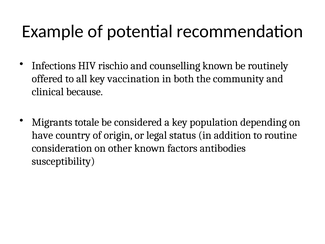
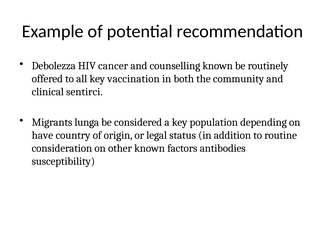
Infections: Infections -> Debolezza (54, 66)
rischio: rischio -> cancer (113, 66)
because: because -> sentirci (84, 92)
totale: totale -> lunga (87, 122)
